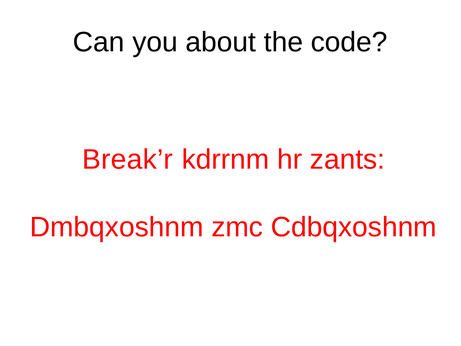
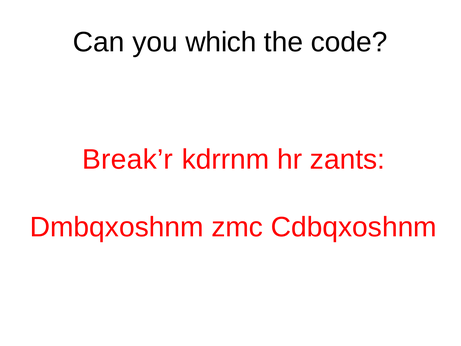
about: about -> which (221, 42)
